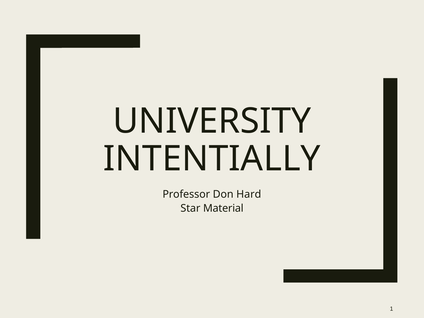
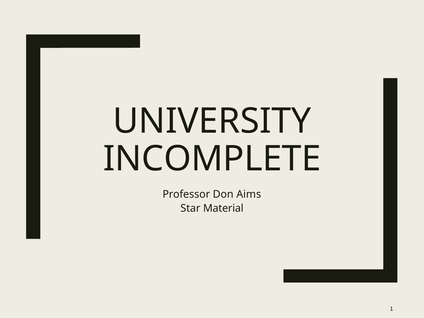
INTENTIALLY: INTENTIALLY -> INCOMPLETE (212, 159)
Hard: Hard -> Aims (249, 194)
